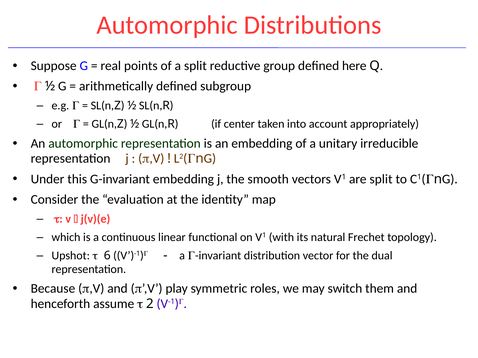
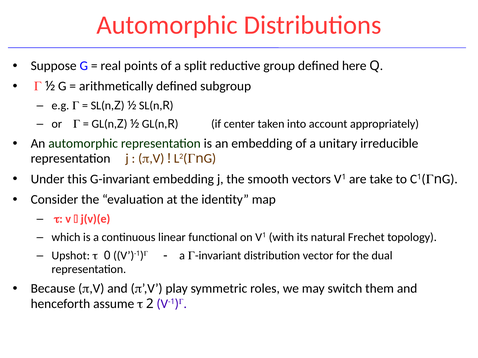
are split: split -> take (381, 179)
6: 6 -> 0 (107, 256)
